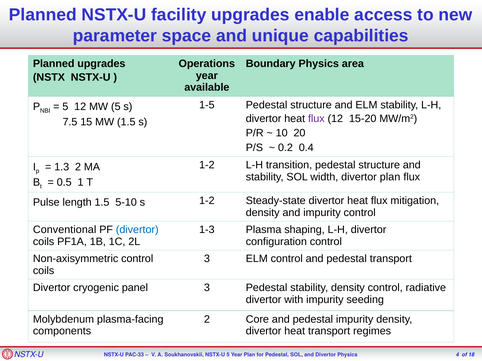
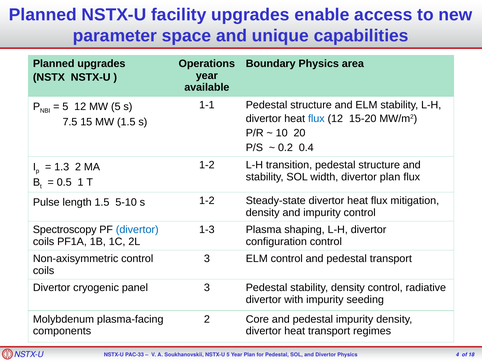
1-5: 1-5 -> 1-1 (207, 105)
flux colour: purple -> blue (316, 119)
Conventional: Conventional -> Spectroscopy (65, 230)
